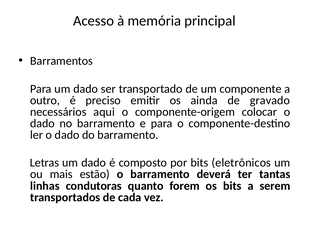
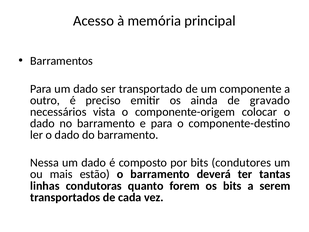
aqui: aqui -> vista (104, 112)
Letras: Letras -> Nessa (44, 163)
eletrônicos: eletrônicos -> condutores (241, 163)
